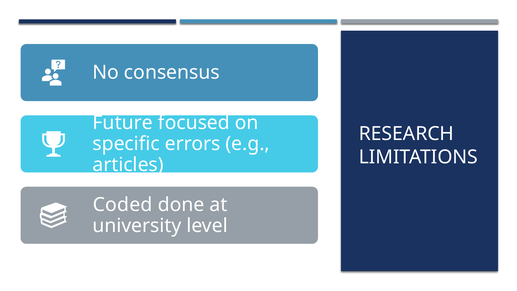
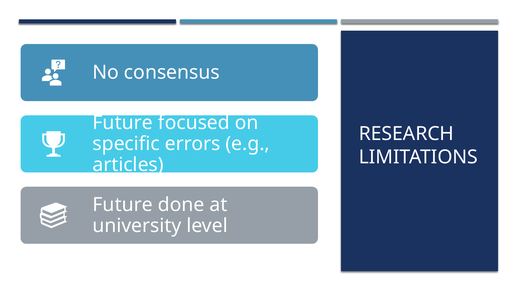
Coded: Coded -> Future (123, 205)
